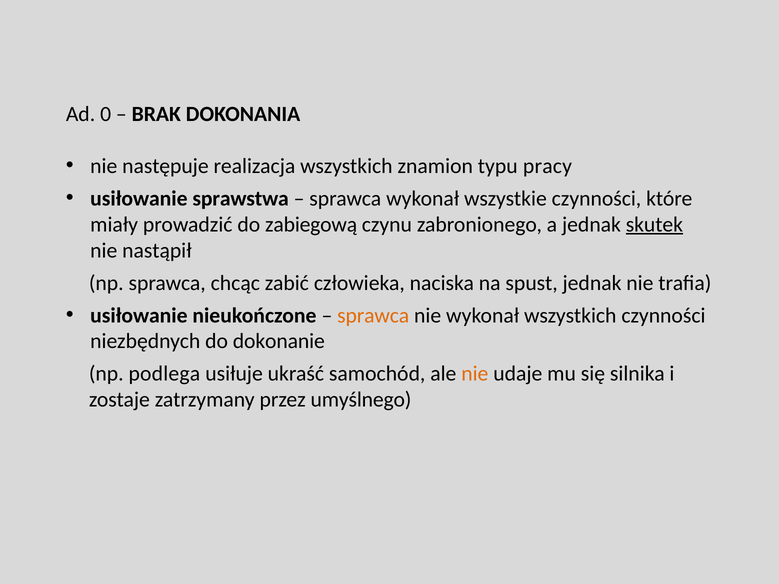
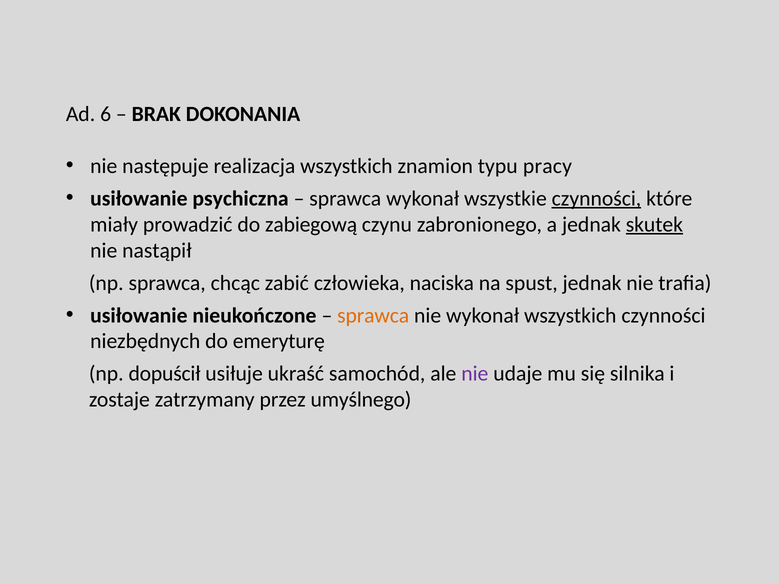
0: 0 -> 6 (106, 114)
sprawstwa: sprawstwa -> psychiczna (241, 199)
czynności underline: none -> present (596, 199)
dokonanie: dokonanie -> emeryturę (279, 341)
podlega: podlega -> dopuścił (165, 374)
nie colour: orange -> purple (475, 374)
